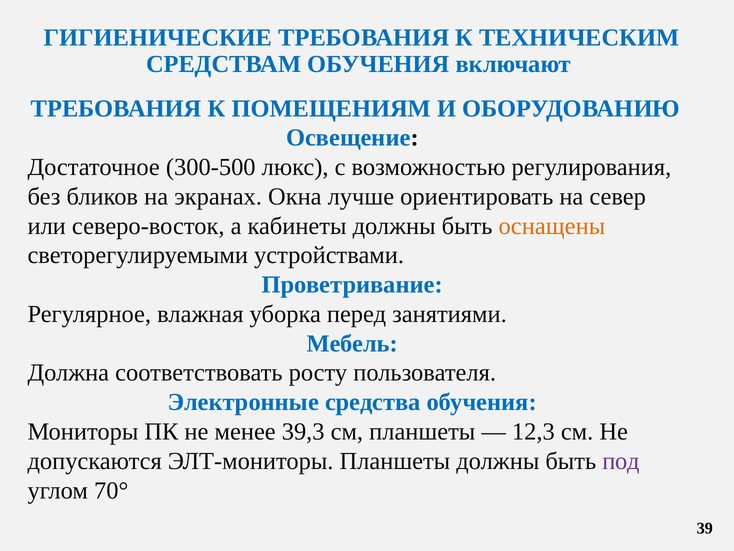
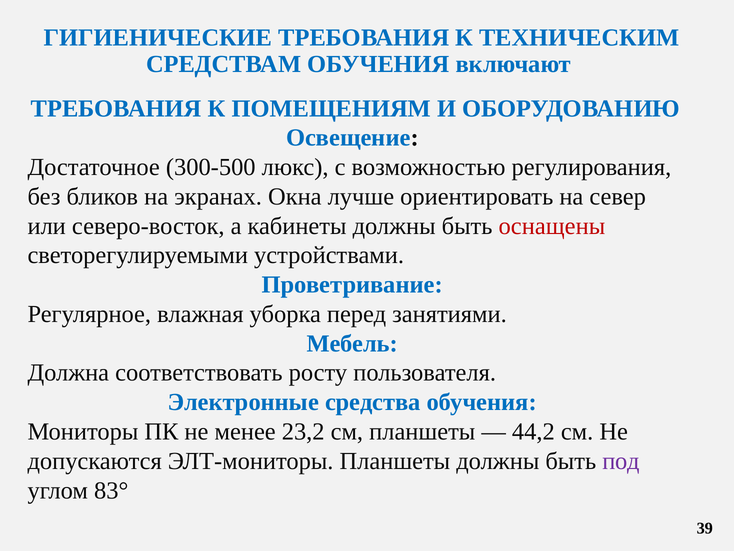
оснащены colour: orange -> red (552, 226)
39,3: 39,3 -> 23,2 (303, 431)
12,3: 12,3 -> 44,2 (533, 431)
70°: 70° -> 83° (111, 490)
